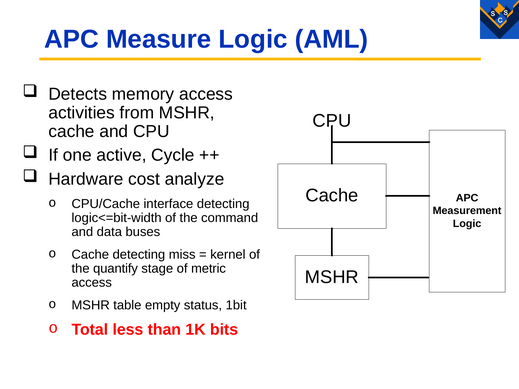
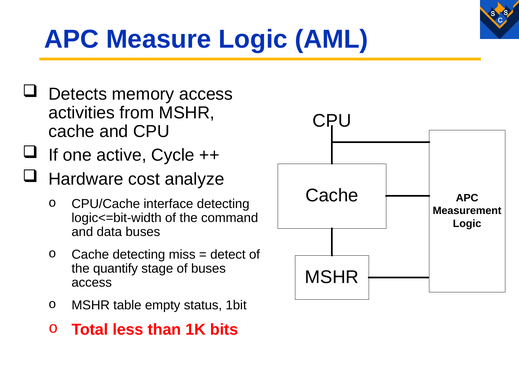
kernel: kernel -> detect (228, 255)
of metric: metric -> buses (208, 269)
